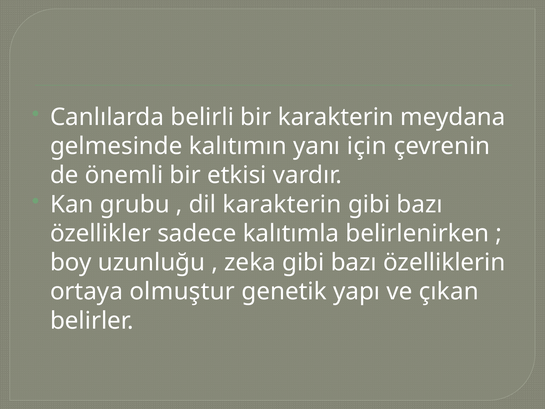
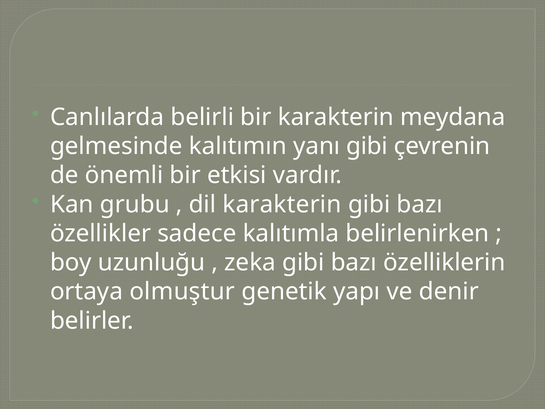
yanı için: için -> gibi (367, 146)
çıkan: çıkan -> denir (449, 291)
